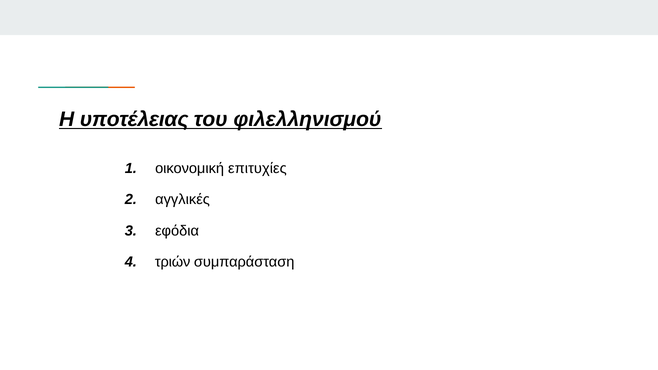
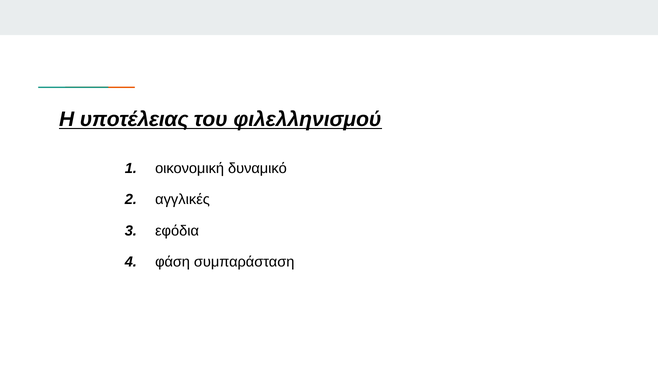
επιτυχίες: επιτυχίες -> δυναμικό (257, 169)
τριών: τριών -> φάση (173, 262)
